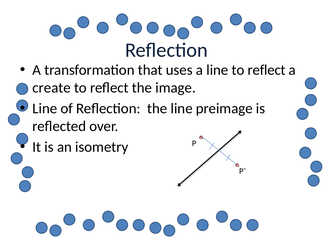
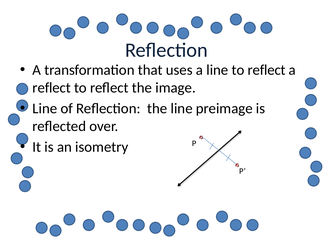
create: create -> reflect (52, 88)
